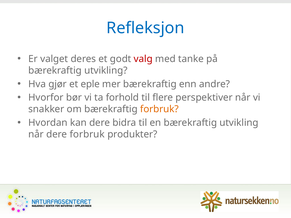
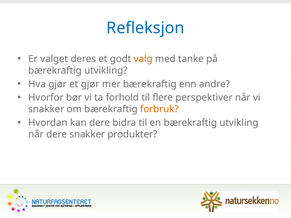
valg colour: red -> orange (143, 59)
et eple: eple -> gjør (90, 84)
dere forbruk: forbruk -> snakker (87, 135)
